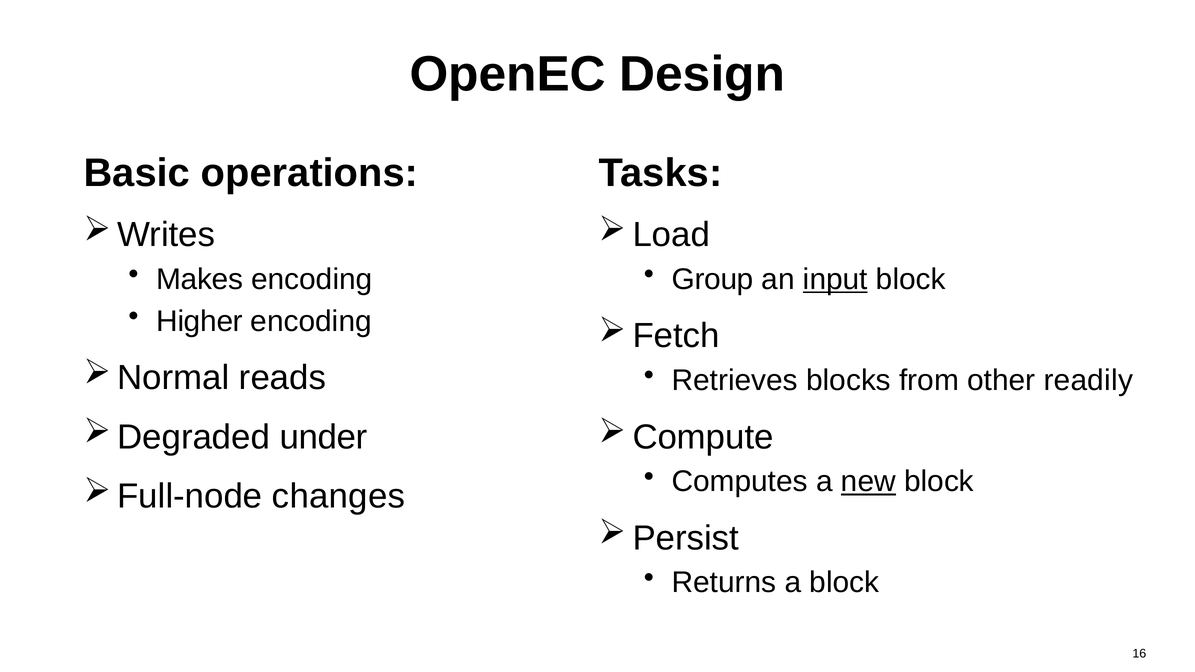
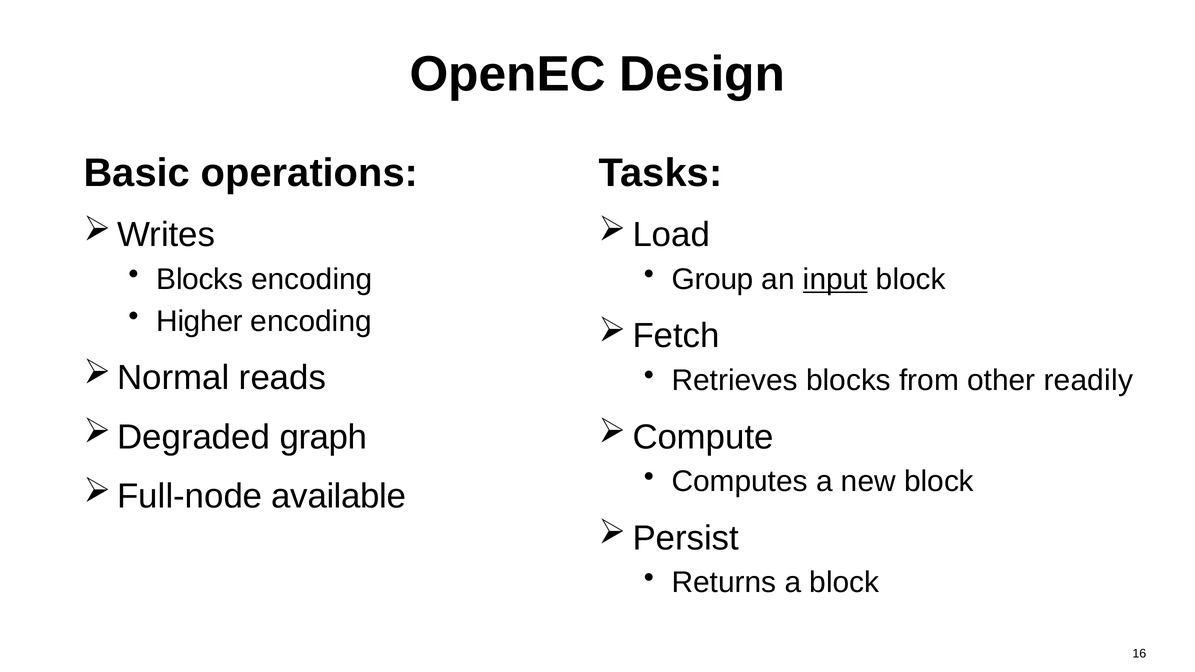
Makes: Makes -> Blocks (200, 280)
under: under -> graph (323, 437)
new underline: present -> none (868, 482)
changes: changes -> available (339, 497)
